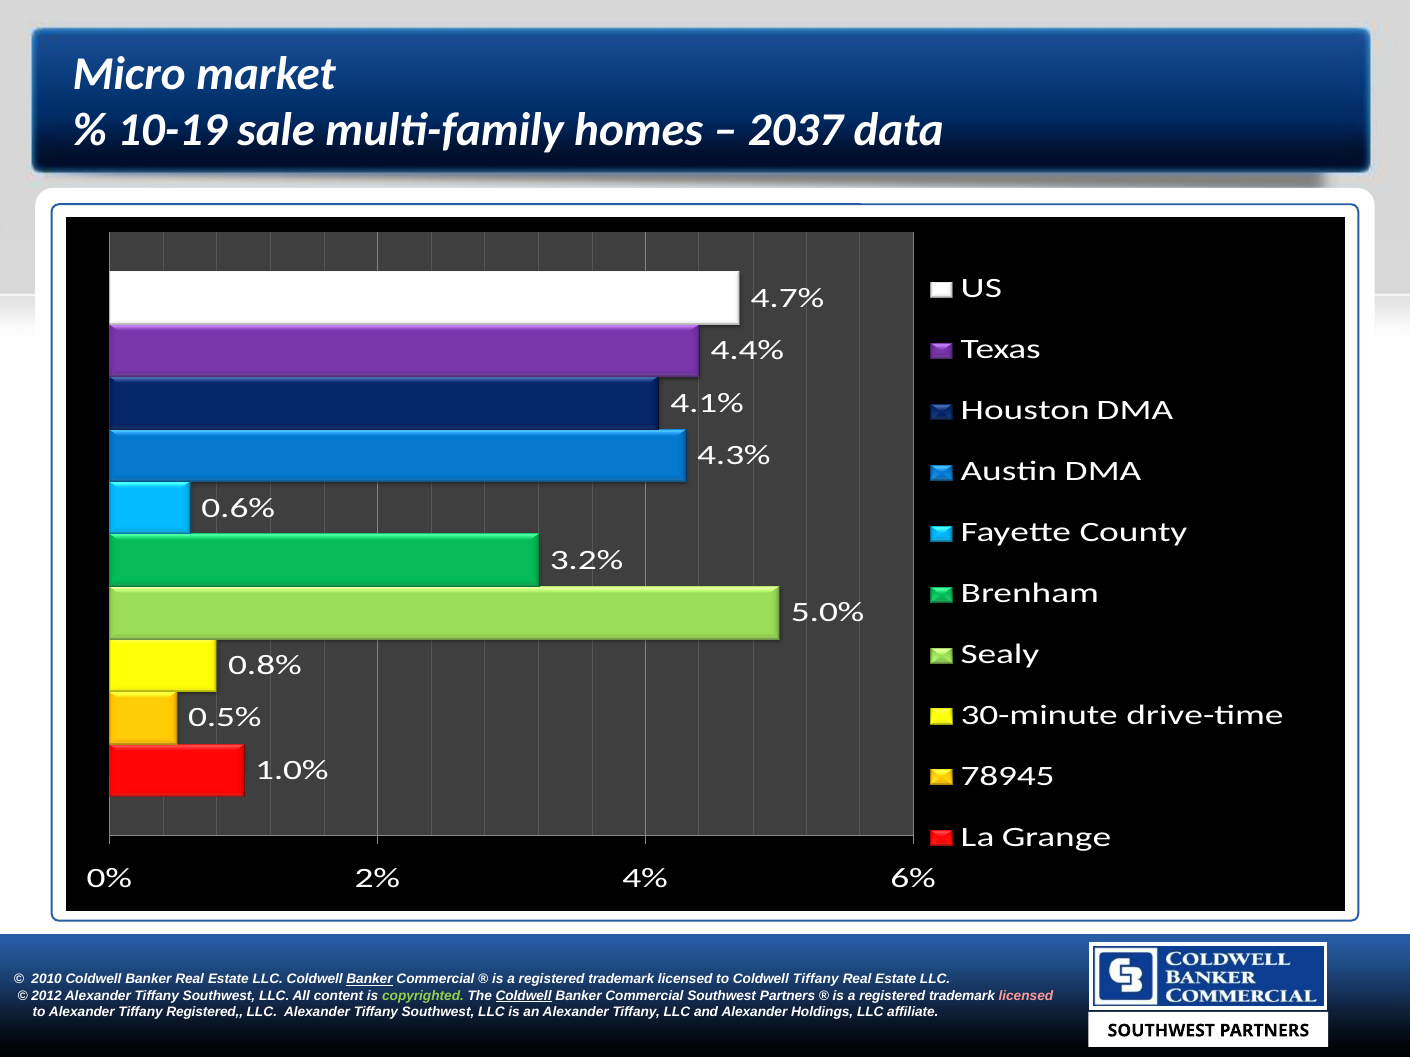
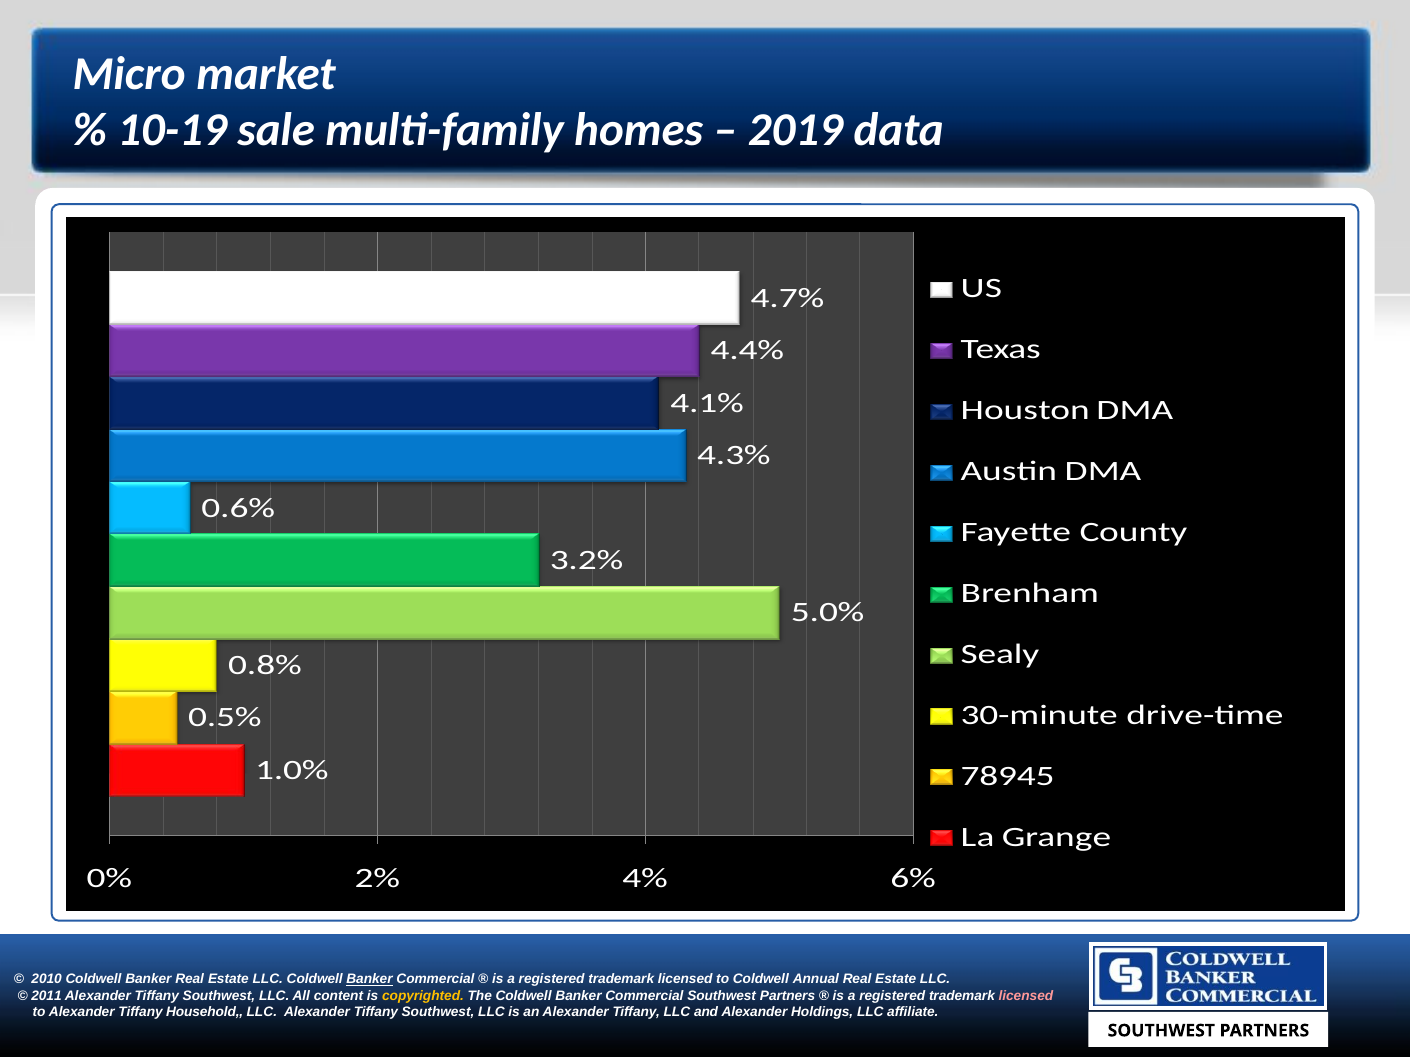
2037: 2037 -> 2019 (795, 130)
Coldwell Tiffany: Tiffany -> Annual (816, 980)
2012: 2012 -> 2011 (46, 996)
copyrighted colour: light green -> yellow (423, 996)
Coldwell underline: present -> none (524, 996)
Tiffany Registered: Registered -> Household (205, 1012)
